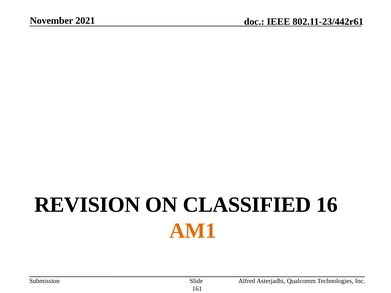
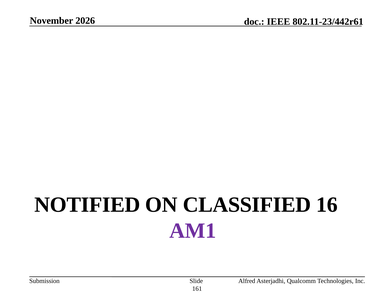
2021: 2021 -> 2026 (85, 21)
REVISION: REVISION -> NOTIFIED (87, 205)
AM1 colour: orange -> purple (193, 231)
